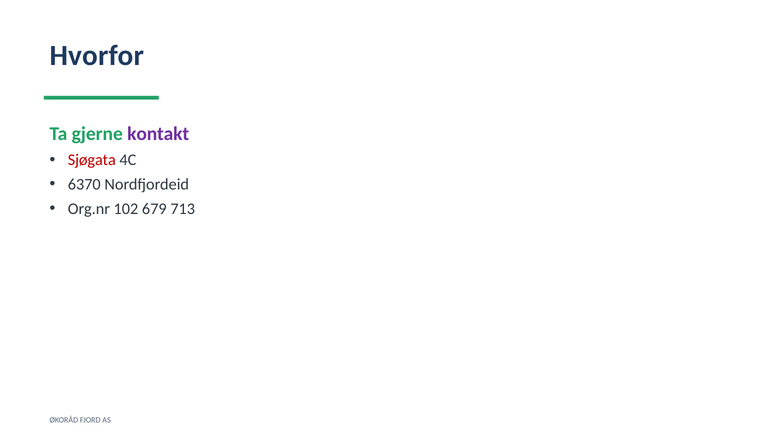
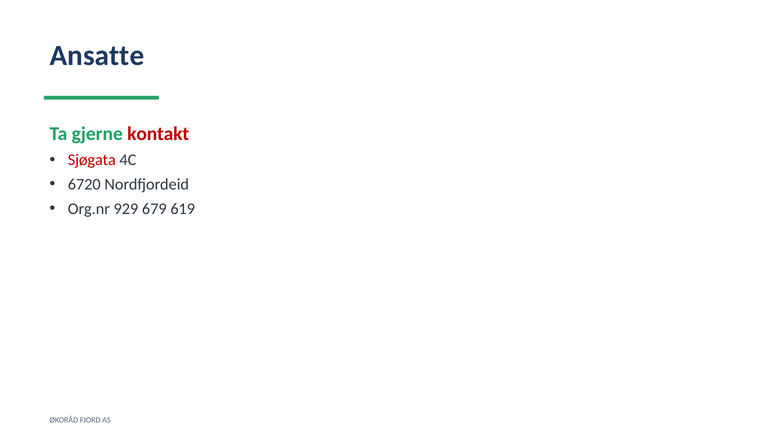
Hvorfor: Hvorfor -> Ansatte (97, 56)
kontakt colour: purple -> red (158, 134)
6370: 6370 -> 6720 (84, 185)
102: 102 -> 929 (126, 209)
713: 713 -> 619 (183, 209)
